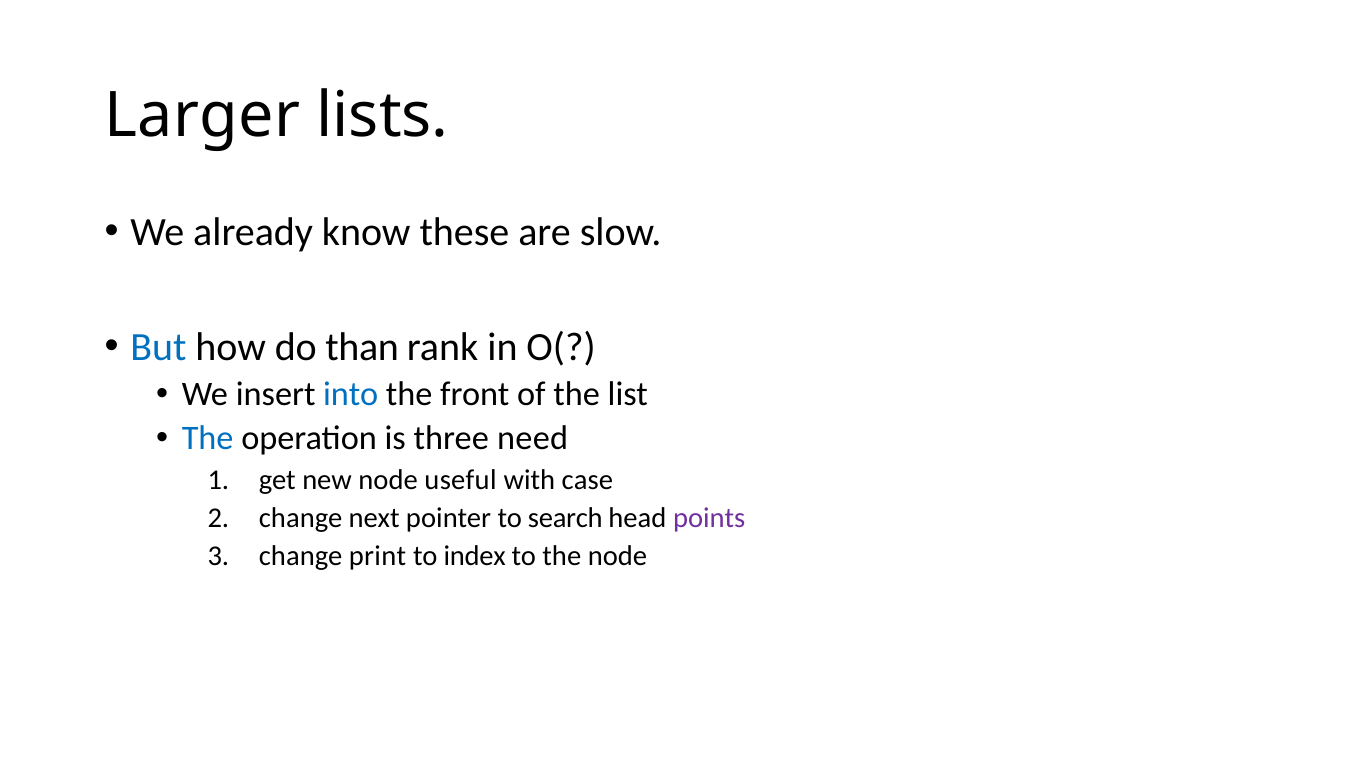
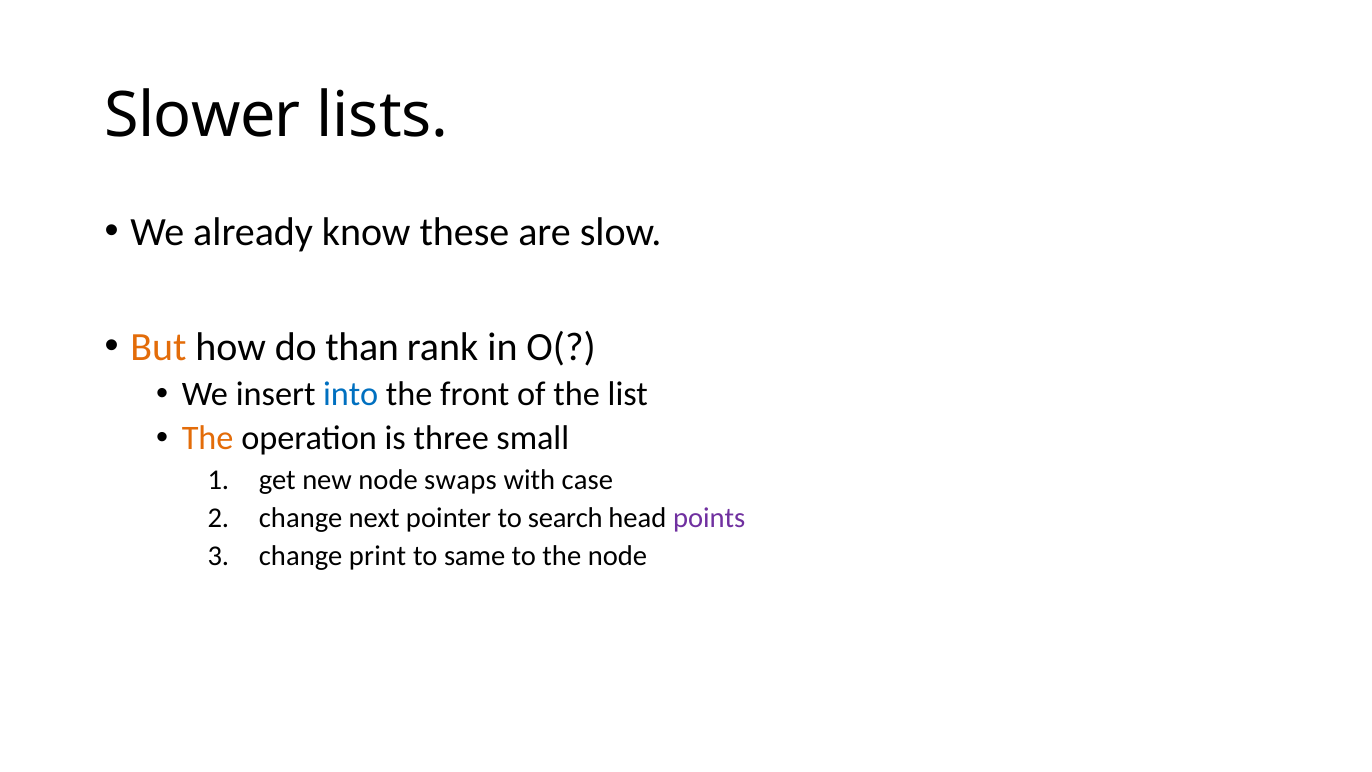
Larger: Larger -> Slower (203, 115)
But colour: blue -> orange (158, 347)
The colour: blue -> orange (208, 438)
need: need -> small (533, 438)
useful: useful -> swaps (461, 480)
index: index -> same (475, 556)
